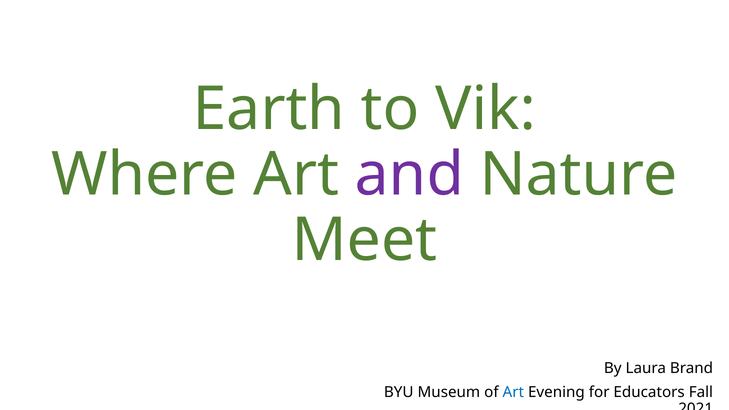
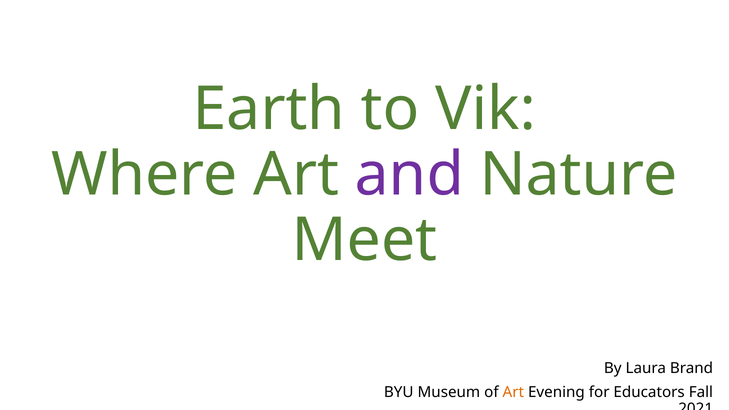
Art colour: blue -> orange (513, 393)
